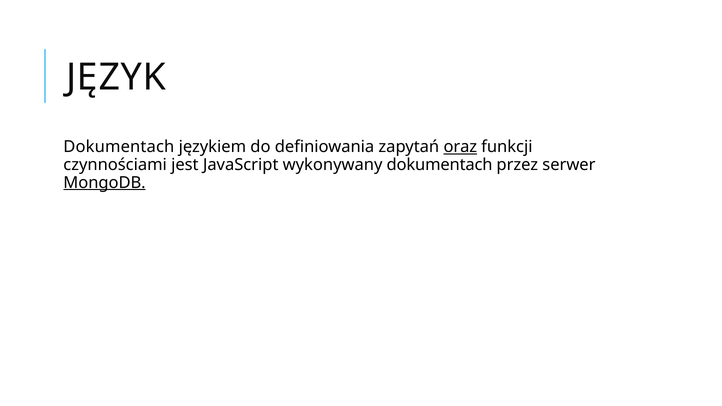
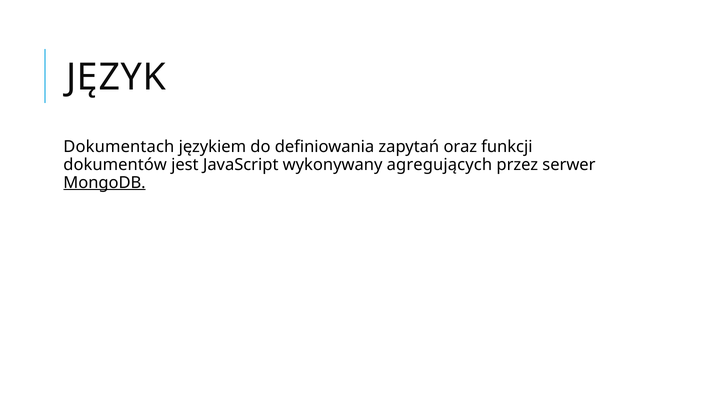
oraz underline: present -> none (460, 147)
czynnościami: czynnościami -> dokumentów (115, 165)
wykonywany dokumentach: dokumentach -> agregujących (439, 165)
